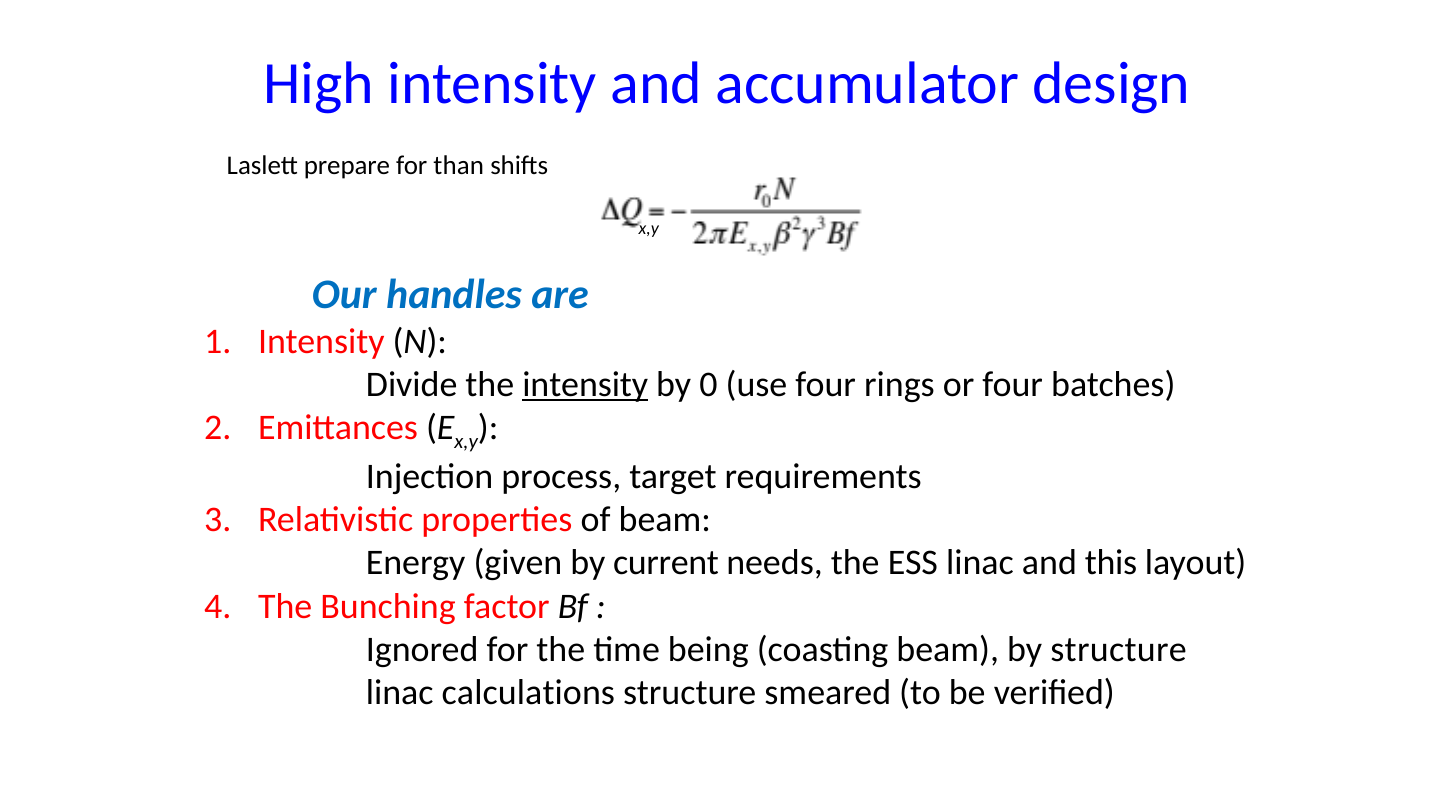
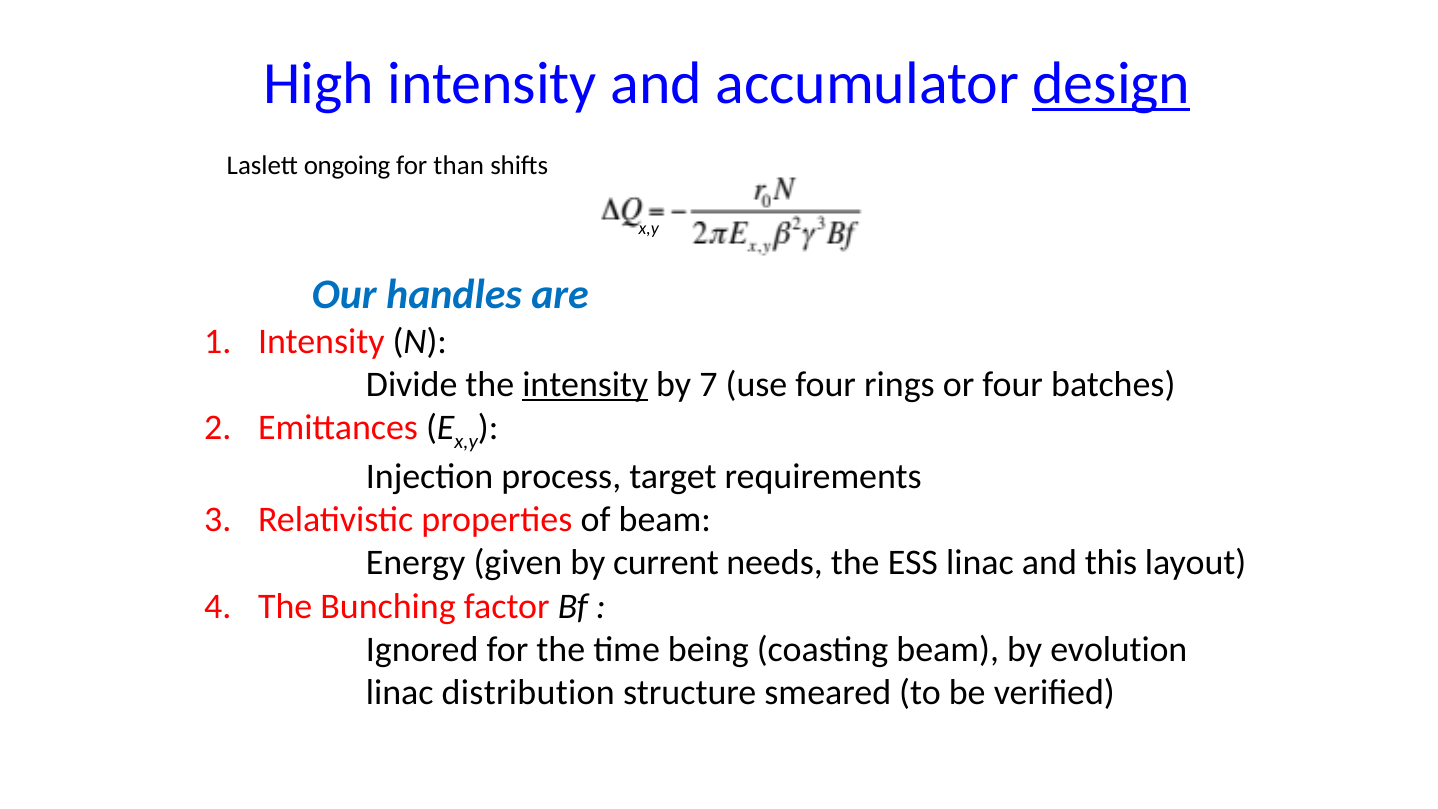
design underline: none -> present (1111, 84)
prepare: prepare -> ongoing (347, 166)
0: 0 -> 7 (708, 384)
by structure: structure -> evolution (1119, 649)
calculations: calculations -> distribution (528, 692)
